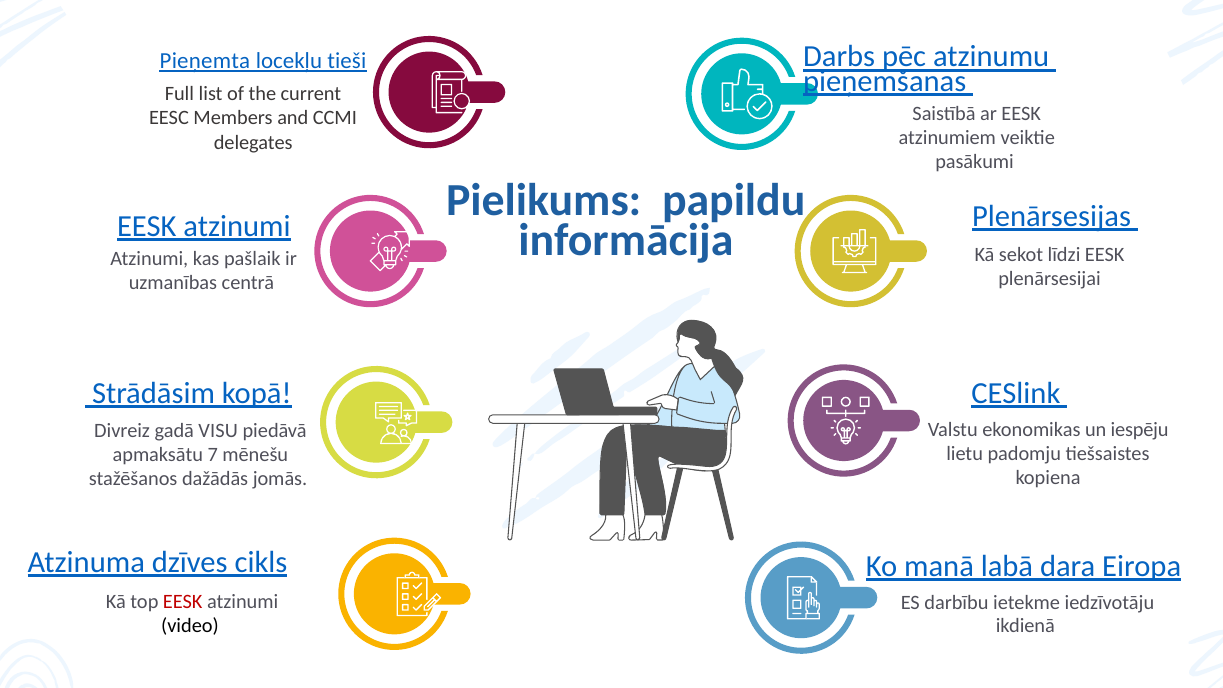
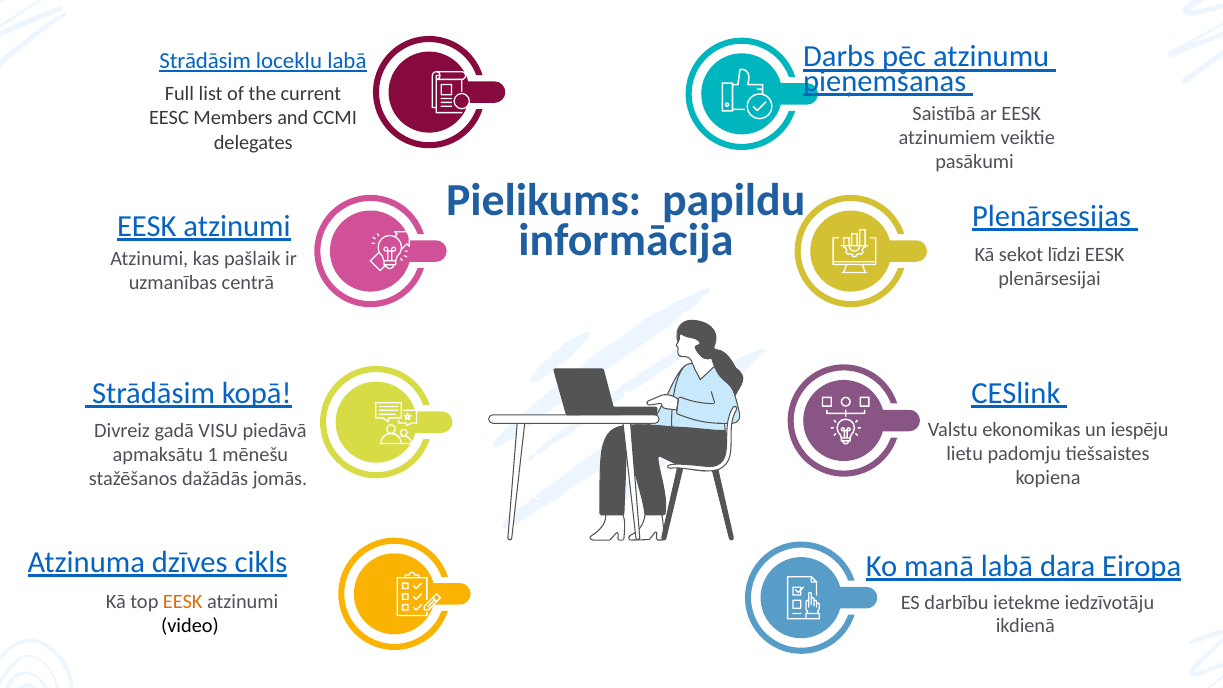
Pieņemta: Pieņemta -> Strādāsim (205, 61)
locekļu tieši: tieši -> labā (347, 61)
7: 7 -> 1 (213, 455)
EESK colour: red -> orange (183, 602)
